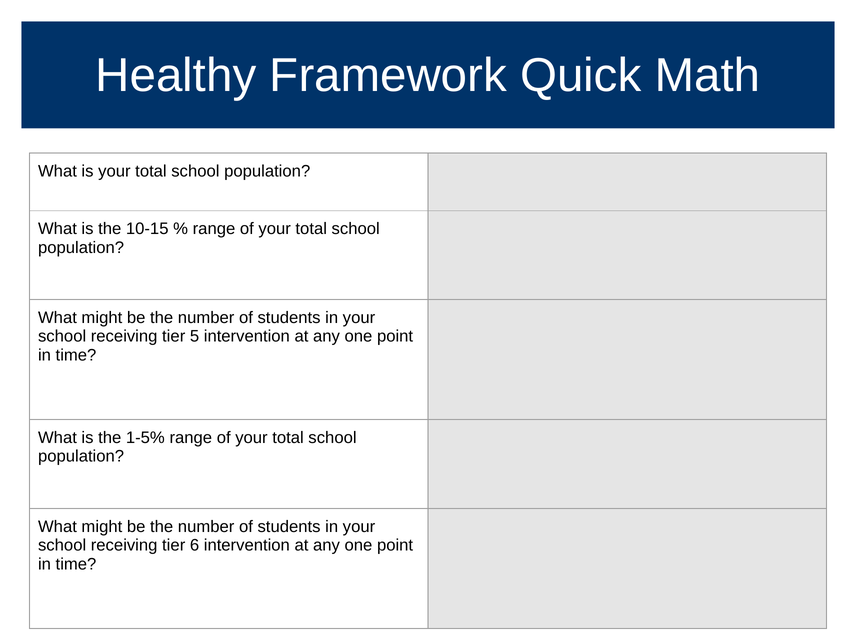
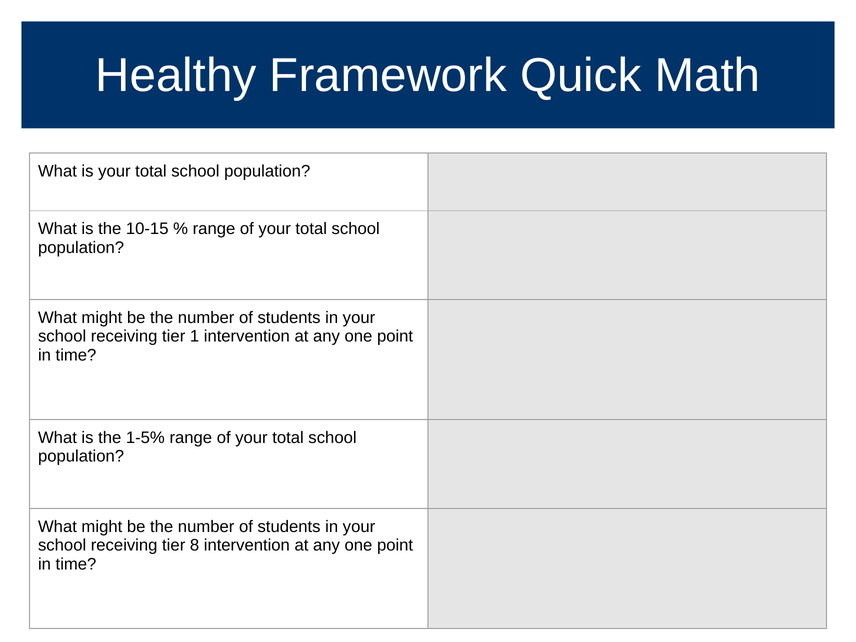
5: 5 -> 1 (195, 336)
6: 6 -> 8 (195, 545)
